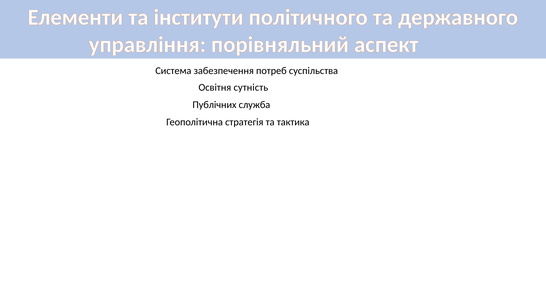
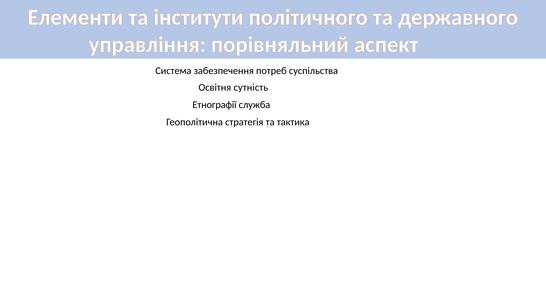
Публічних: Публічних -> Етнографії (214, 105)
